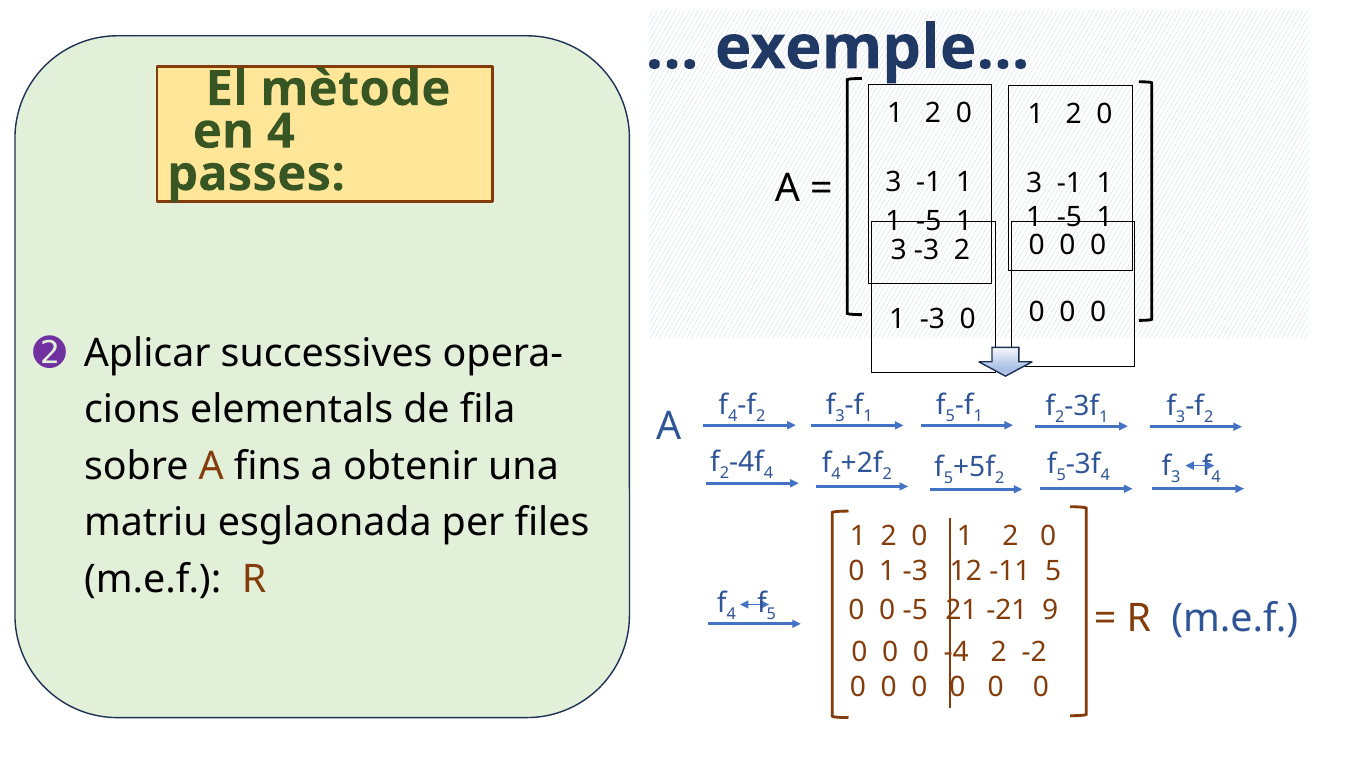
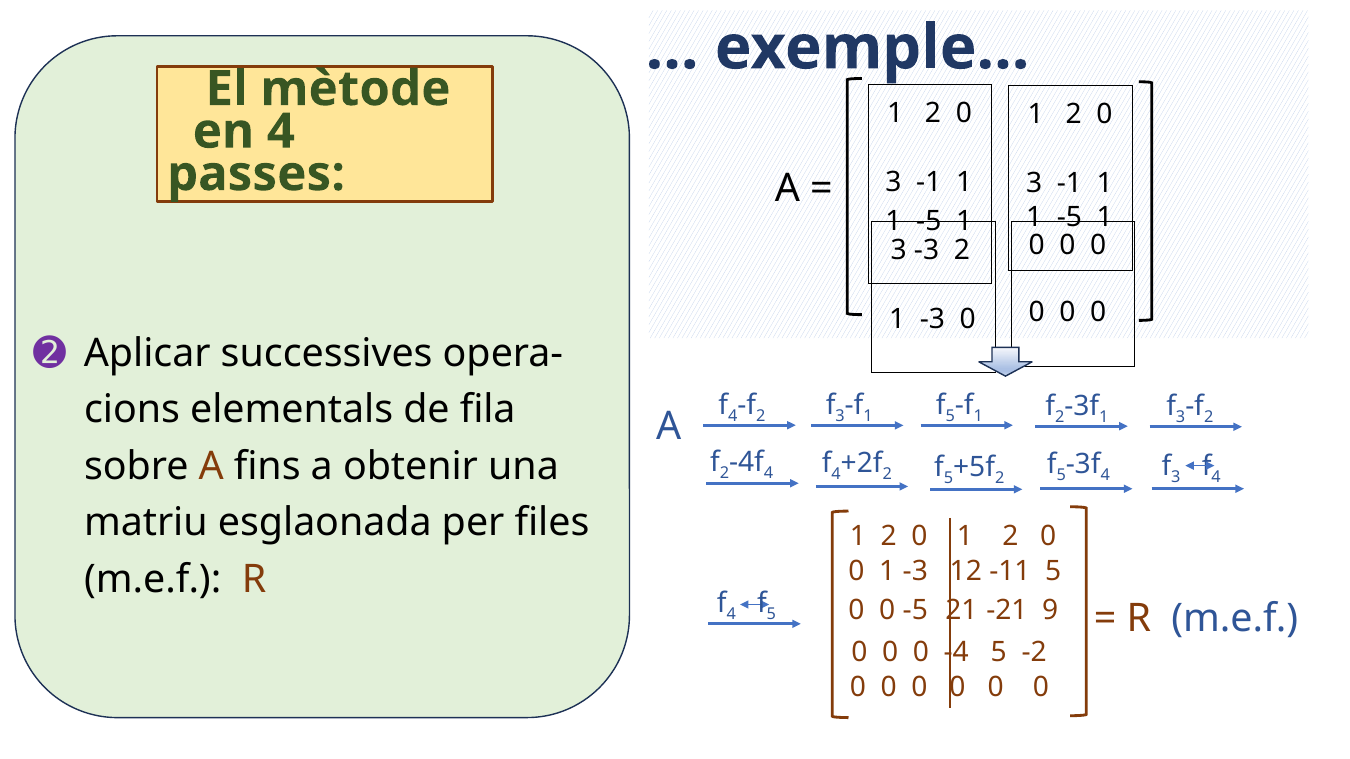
-4 2: 2 -> 5 (999, 653)
